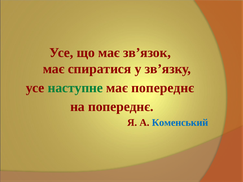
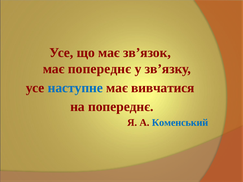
має спиратися: спиратися -> попереднє (99, 69)
наступне colour: green -> blue (75, 88)
має попереднє: попереднє -> вивчатися (163, 88)
